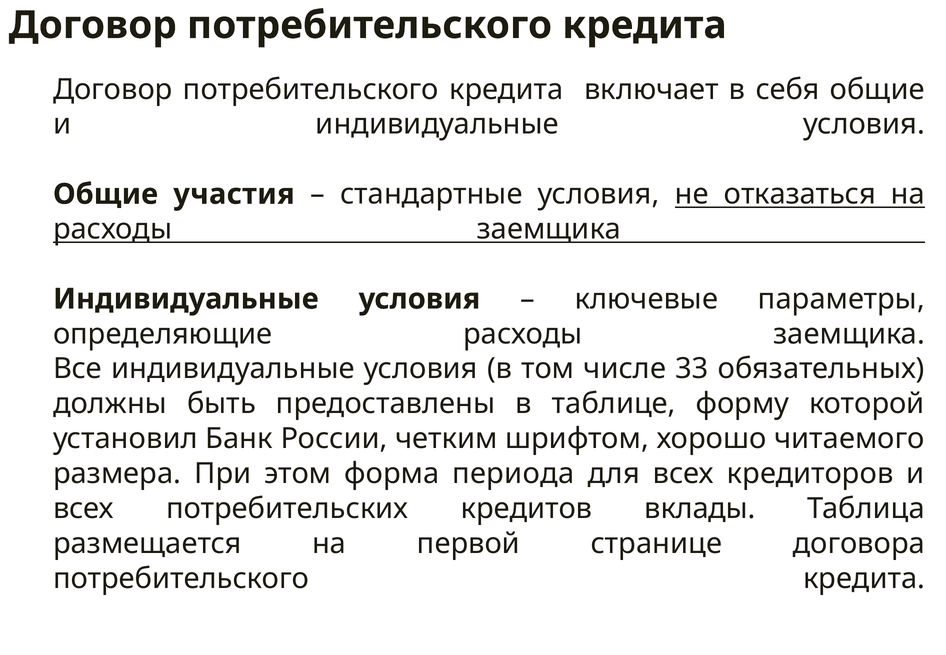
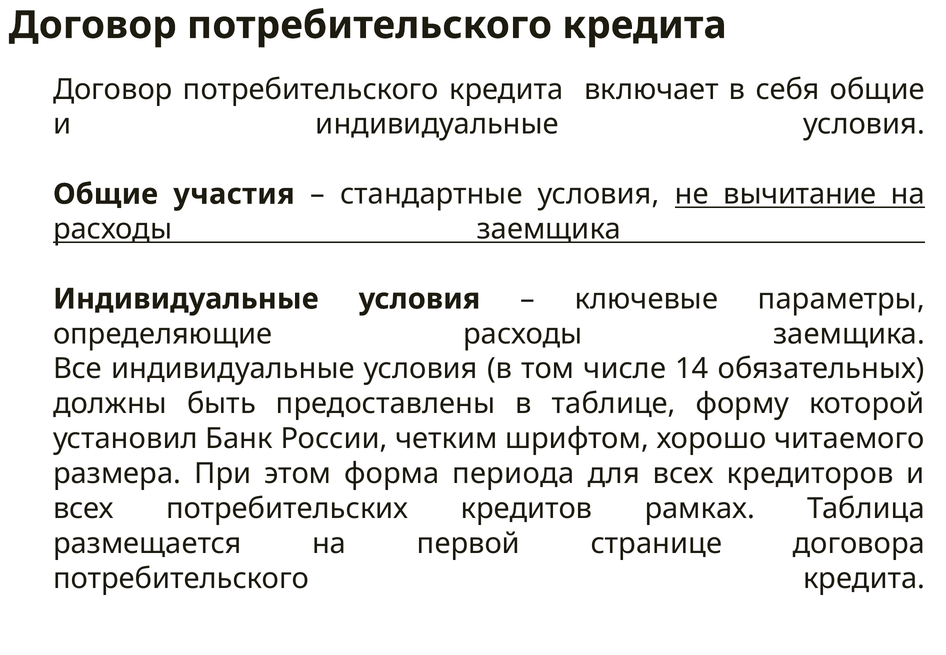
отказаться: отказаться -> вычитание (800, 194)
33: 33 -> 14 (692, 369)
вклады: вклады -> рамках (700, 509)
